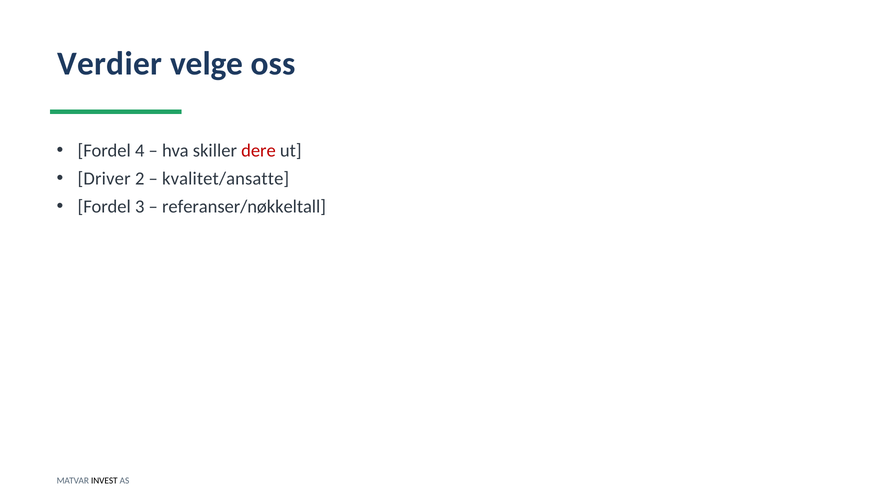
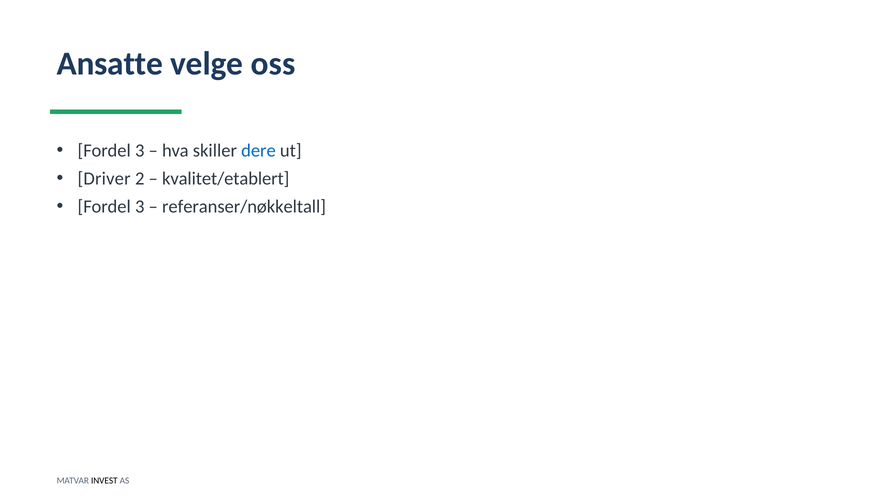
Verdier: Verdier -> Ansatte (110, 64)
4: 4 -> 3 (140, 151)
dere colour: red -> blue (258, 151)
kvalitet/ansatte: kvalitet/ansatte -> kvalitet/etablert (226, 179)
